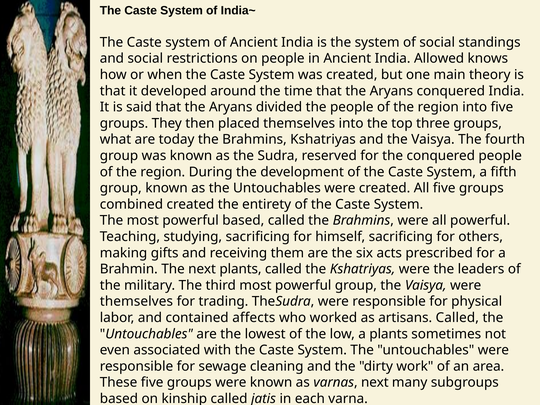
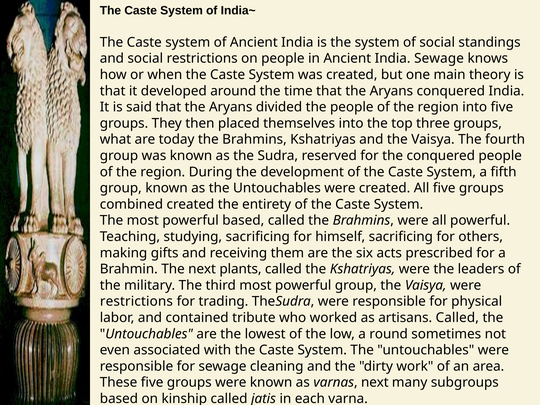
India Allowed: Allowed -> Sewage (439, 58)
themselves: themselves -> restrictions (136, 301)
affects: affects -> tribute (254, 318)
a plants: plants -> round (389, 334)
